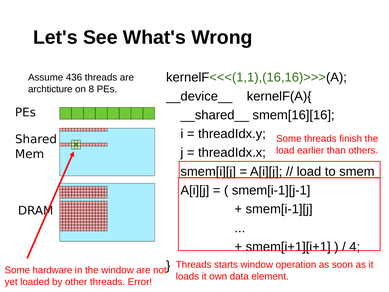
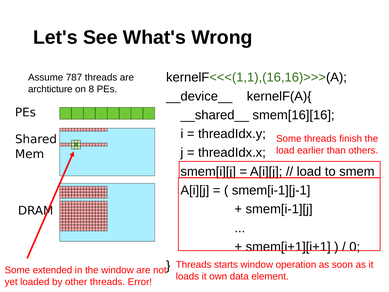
436: 436 -> 787 (74, 77)
4: 4 -> 0 (355, 247)
hardware: hardware -> extended (52, 270)
